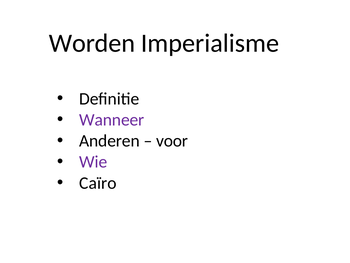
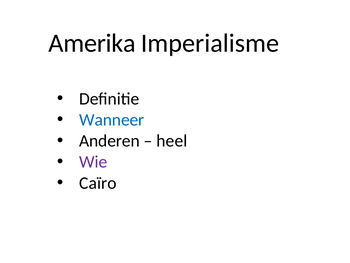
Worden: Worden -> Amerika (92, 43)
Wanneer colour: purple -> blue (112, 120)
voor: voor -> heel (172, 141)
